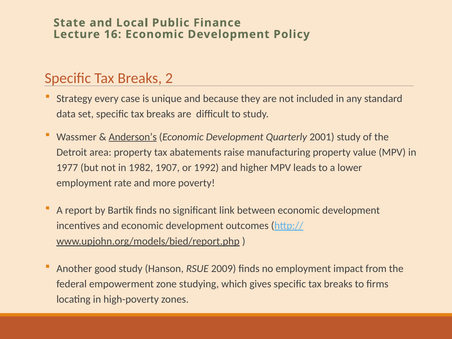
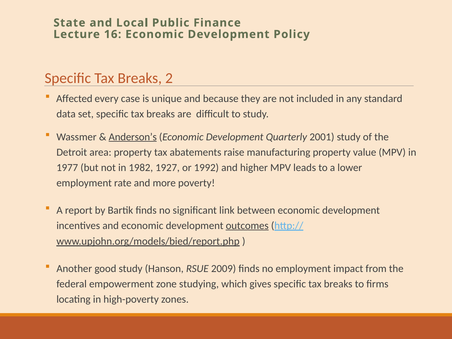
Strategy: Strategy -> Affected (74, 99)
1907: 1907 -> 1927 (168, 168)
outcomes underline: none -> present (247, 226)
